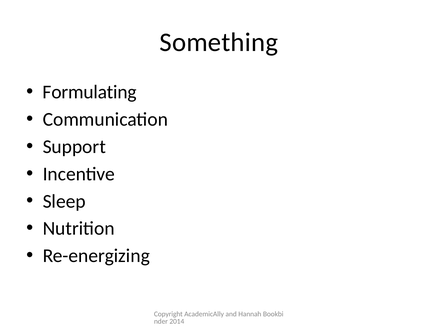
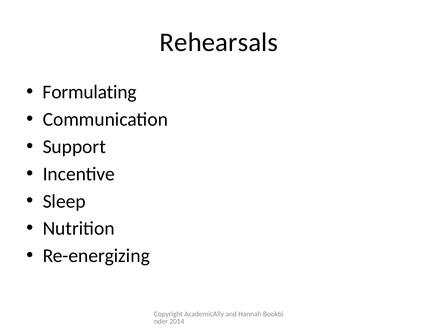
Something: Something -> Rehearsals (219, 42)
